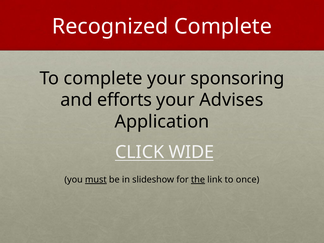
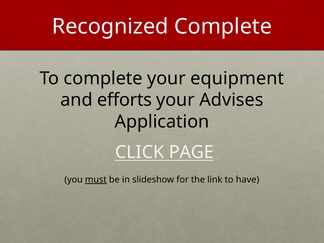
sponsoring: sponsoring -> equipment (237, 78)
WIDE: WIDE -> PAGE (191, 152)
the underline: present -> none (198, 180)
once: once -> have (248, 180)
